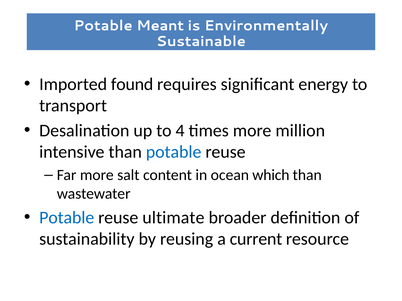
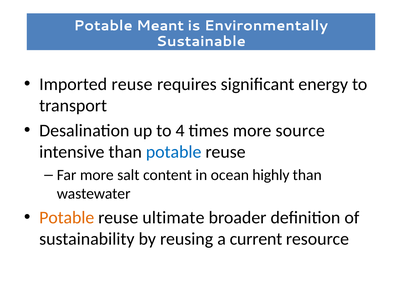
Imported found: found -> reuse (132, 84)
million: million -> source (300, 131)
which: which -> highly (271, 175)
Potable colour: blue -> orange (67, 218)
